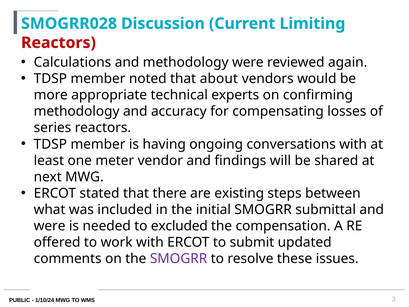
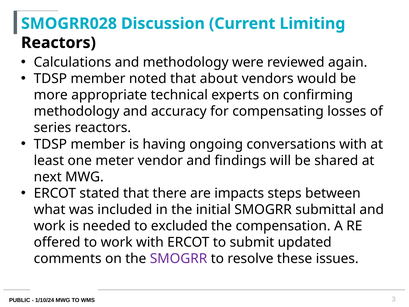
Reactors colour: red -> black (58, 43)
existing: existing -> impacts (239, 193)
were: were -> work (50, 226)
